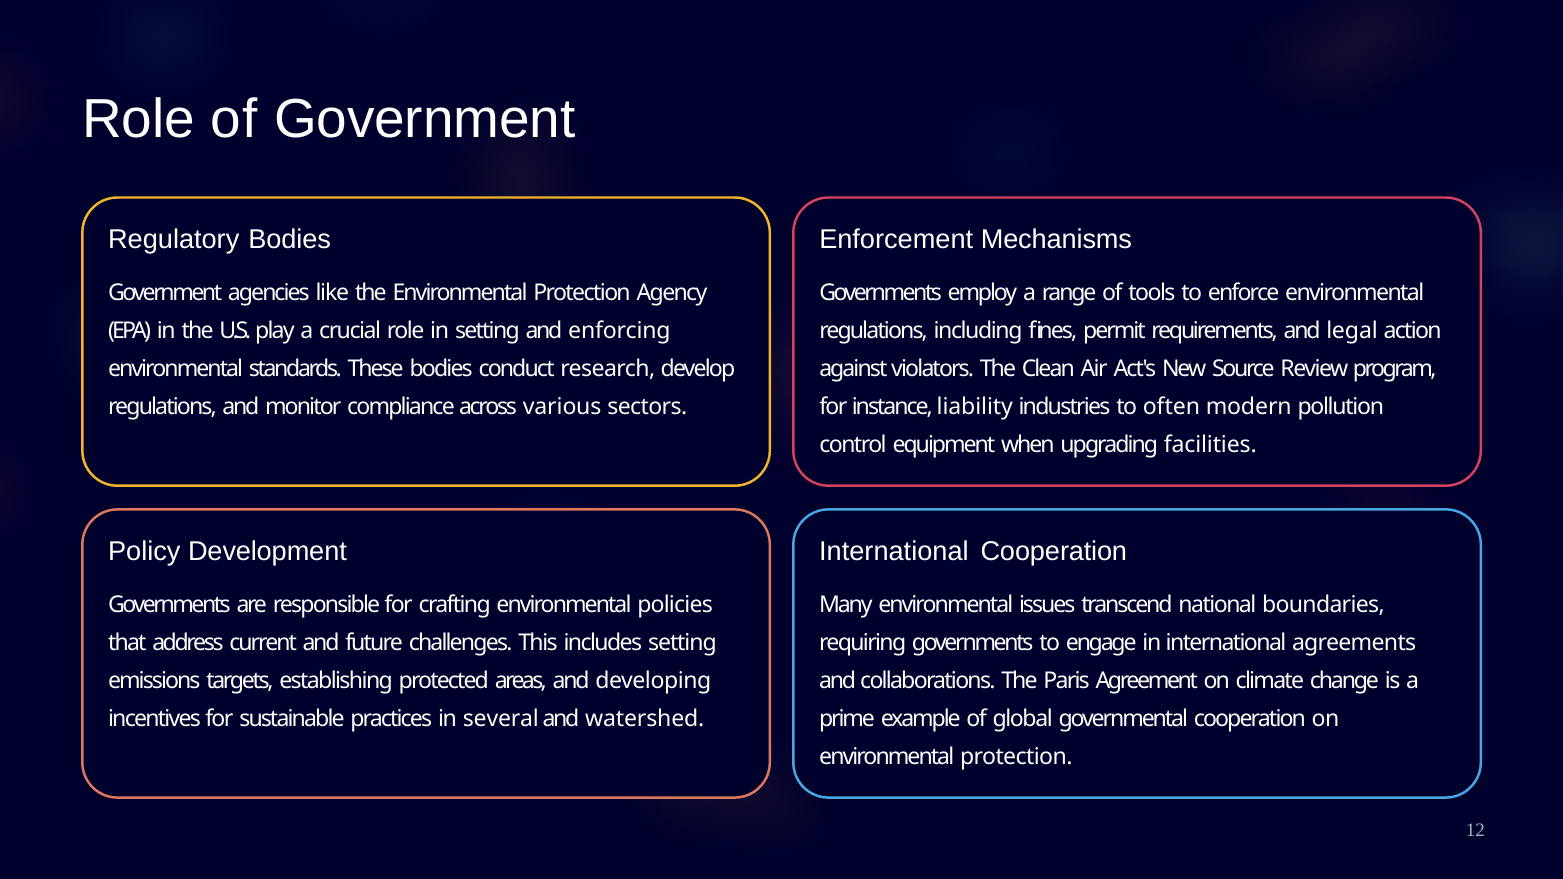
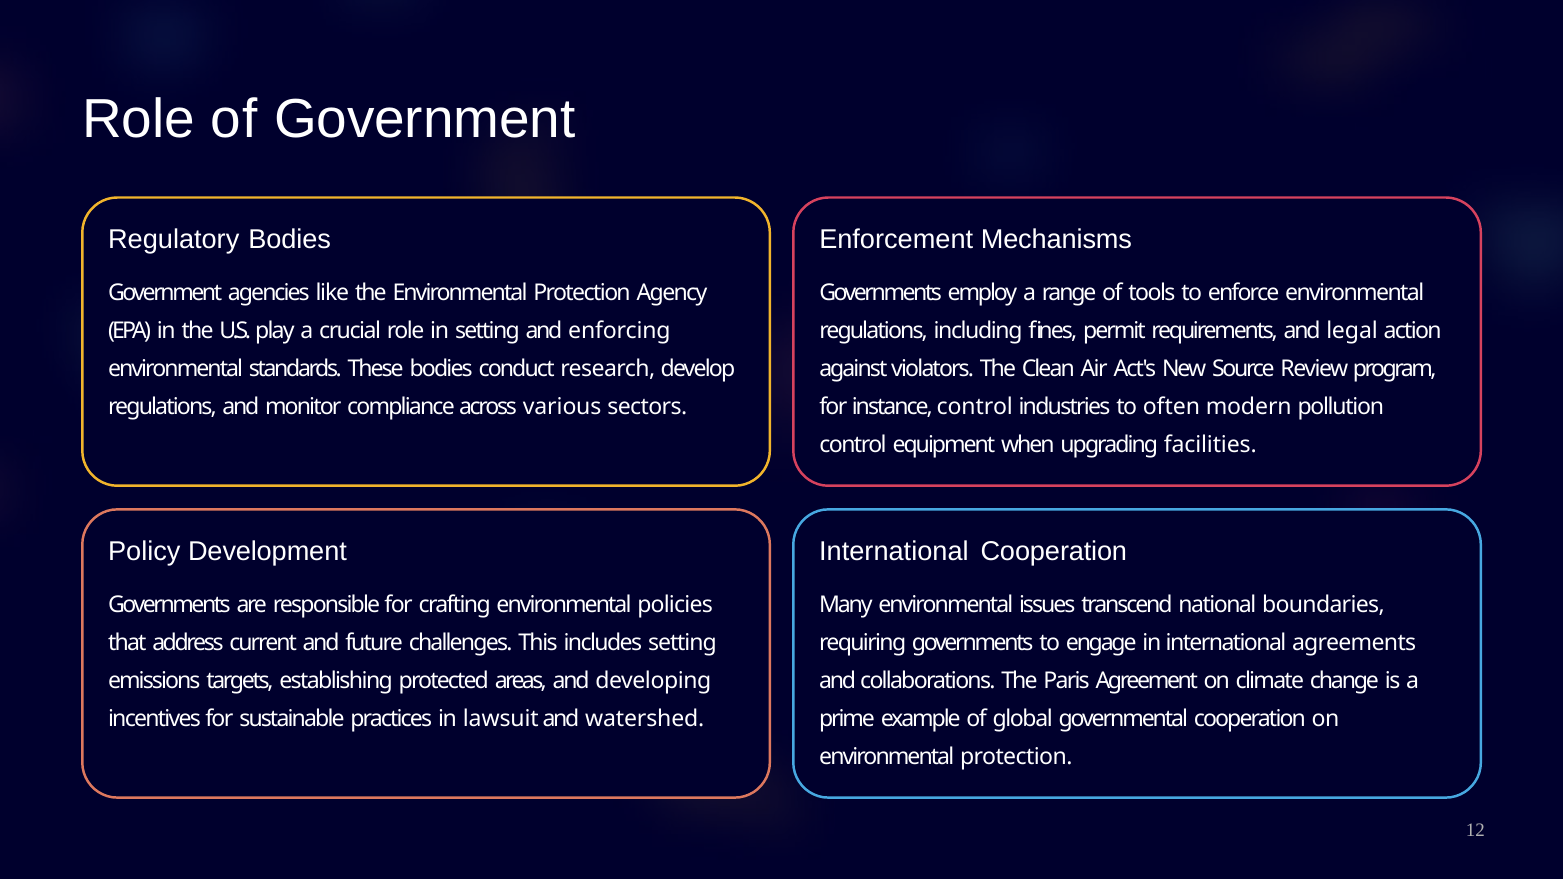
instance liability: liability -> control (975, 407)
several: several -> lawsuit (501, 719)
